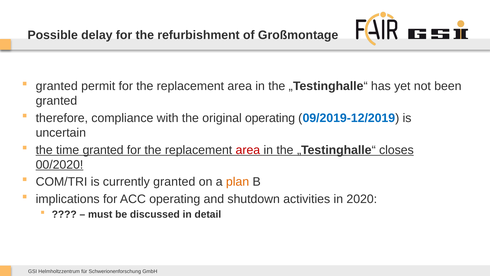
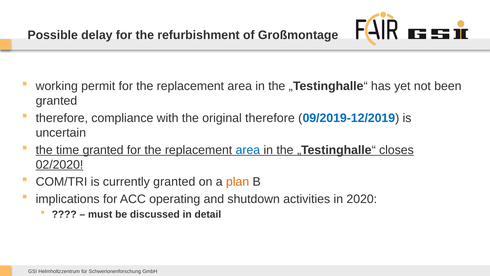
granted: granted -> working (57, 86)
original operating: operating -> therefore (270, 118)
area colour: red -> blue (248, 150)
00/2020: 00/2020 -> 02/2020 (59, 165)
